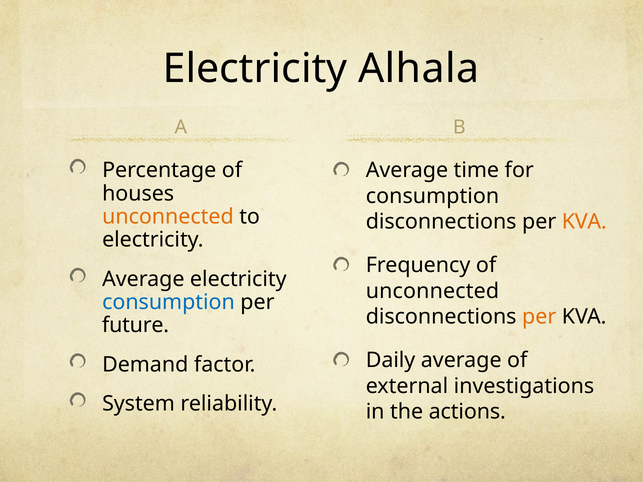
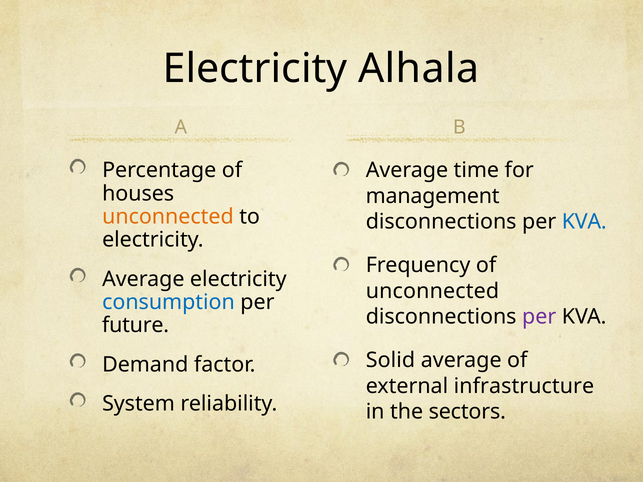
consumption: consumption -> management (433, 196)
KVA colour: orange -> blue (584, 222)
per colour: orange -> purple (539, 317)
Daily: Daily -> Solid (390, 361)
investigations: investigations -> infrastructure (524, 386)
actions: actions -> sectors (467, 412)
